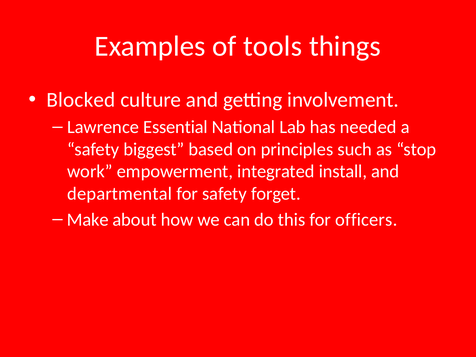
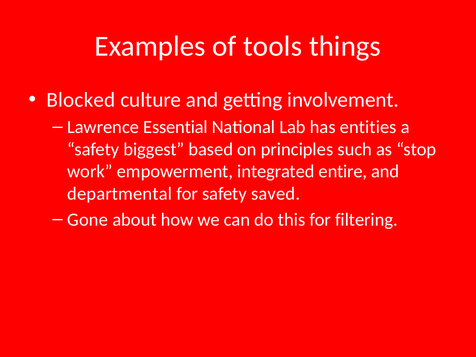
needed: needed -> entities (368, 127)
install: install -> entire (343, 172)
forget: forget -> saved (276, 194)
Make: Make -> Gone (88, 220)
officers: officers -> filtering (366, 220)
